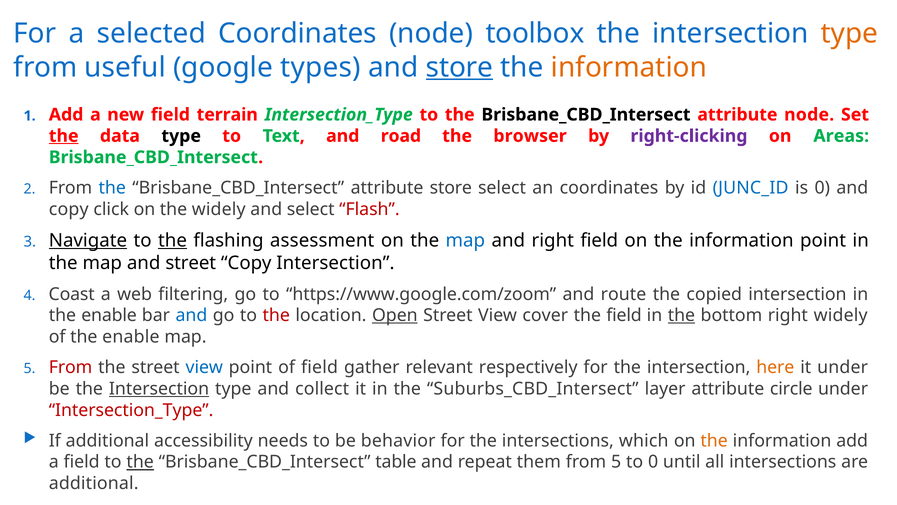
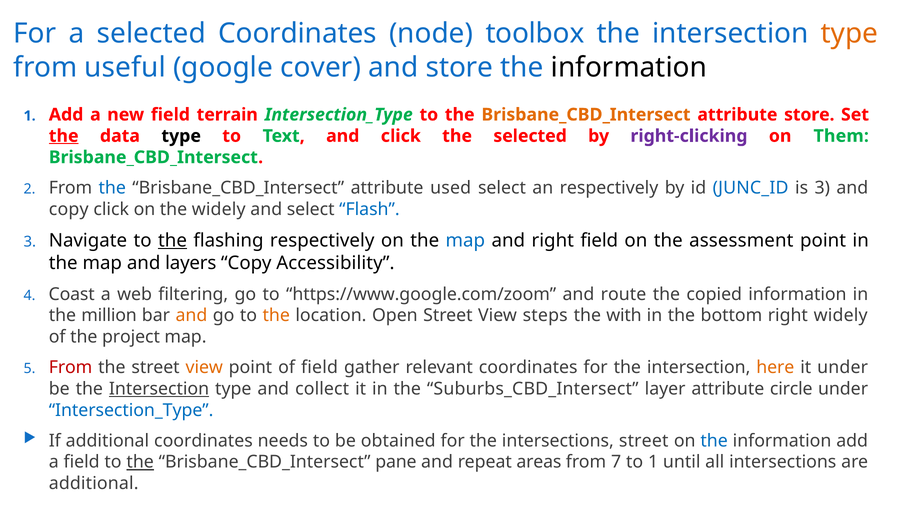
types: types -> cover (321, 67)
store underline: present -> none (460, 67)
information colour: orange -> black (629, 67)
Brisbane_CBD_Intersect colour: black -> orange (586, 115)
attribute node: node -> store (809, 115)
and road: road -> click (401, 136)
the browser: browser -> selected (530, 136)
Areas: Areas -> Them (841, 136)
attribute store: store -> used (451, 188)
an coordinates: coordinates -> respectively (609, 188)
is 0: 0 -> 3 (822, 188)
Flash colour: red -> blue (369, 209)
Navigate underline: present -> none (88, 240)
flashing assessment: assessment -> respectively (322, 240)
information: information -> assessment (741, 240)
and street: street -> layers (191, 263)
Copy Intersection: Intersection -> Accessibility (335, 263)
copied intersection: intersection -> information (797, 294)
enable: enable -> million (109, 315)
and colour: blue -> orange (191, 315)
the colour: red -> orange (276, 315)
Open underline: present -> none (395, 315)
cover: cover -> steps (545, 315)
the field: field -> with (624, 315)
the underline: present -> none (681, 315)
of the enable: enable -> project (131, 337)
view colour: blue -> orange (204, 367)
relevant respectively: respectively -> coordinates (528, 367)
Intersection_Type colour: red -> blue (131, 410)
additional accessibility: accessibility -> coordinates (203, 440)
behavior: behavior -> obtained (398, 440)
intersections which: which -> street (644, 440)
the colour: orange -> blue (714, 440)
table: table -> pane (396, 462)
them: them -> areas (539, 462)
from 5: 5 -> 7 (616, 462)
to 0: 0 -> 1 (653, 462)
